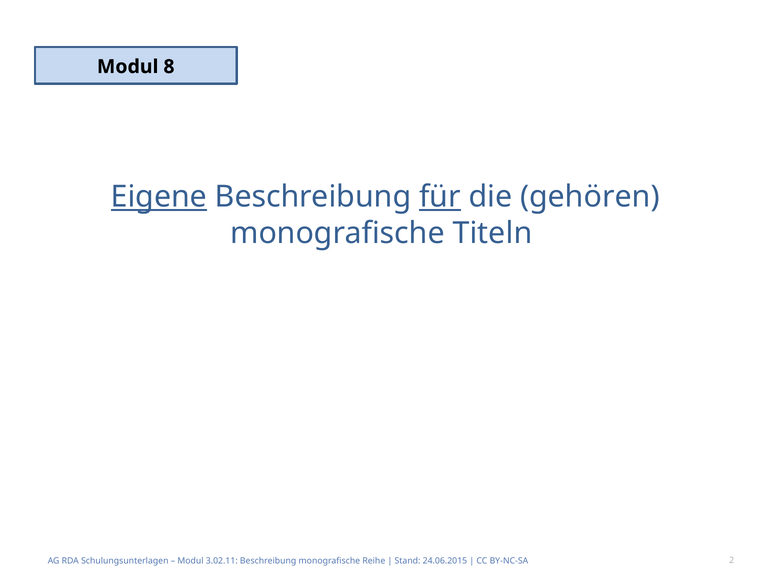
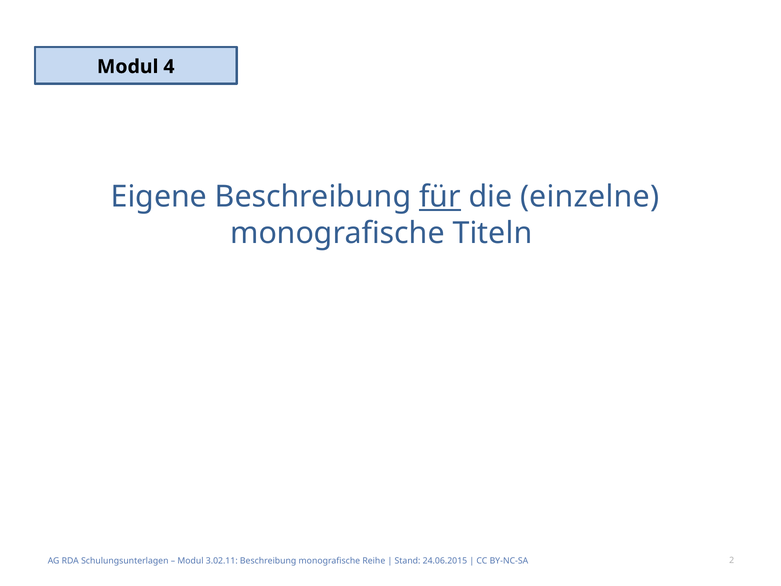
8: 8 -> 4 (169, 67)
Eigene underline: present -> none (159, 197)
gehören: gehören -> einzelne (590, 197)
